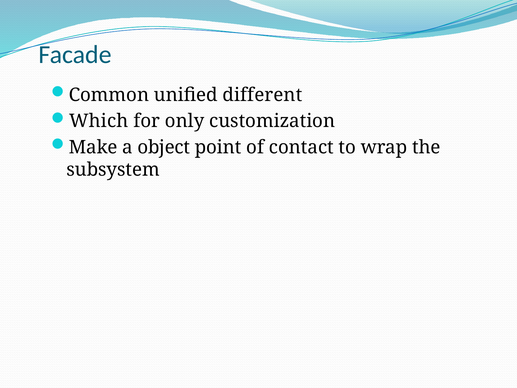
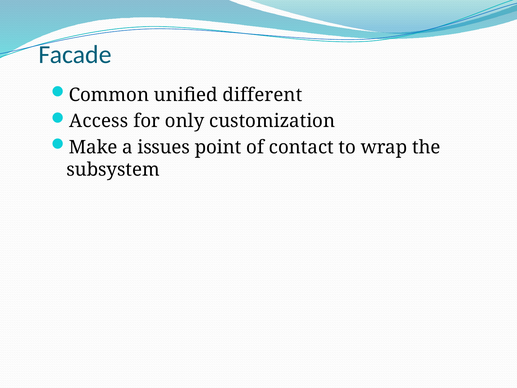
Which: Which -> Access (99, 121)
object: object -> issues (164, 147)
